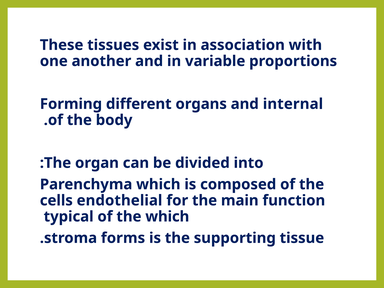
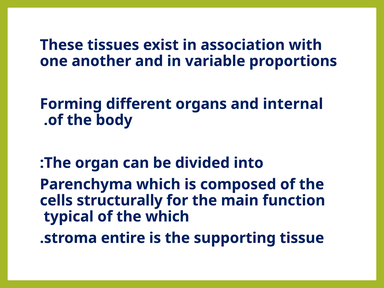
endothelial: endothelial -> structurally (120, 200)
forms: forms -> entire (123, 238)
